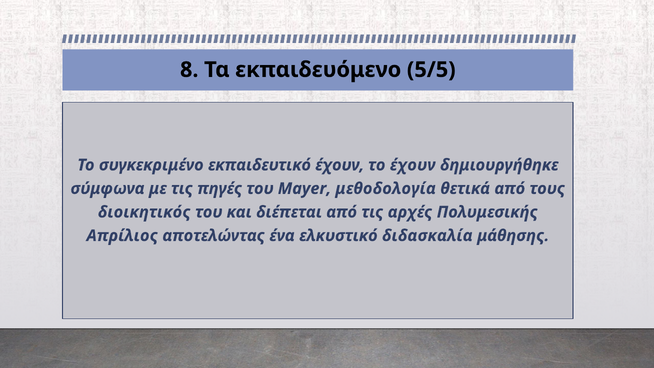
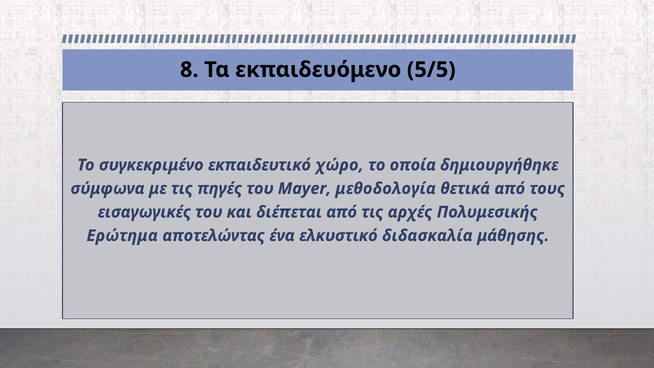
εκπαιδευτικό έχουν: έχουν -> χώρο (339, 165)
το έχουν: έχουν -> οποία (413, 165)
διοικητικός: διοικητικός -> εισαγωγικές (144, 212)
Απρίλιος: Απρίλιος -> Ερώτημα (122, 236)
